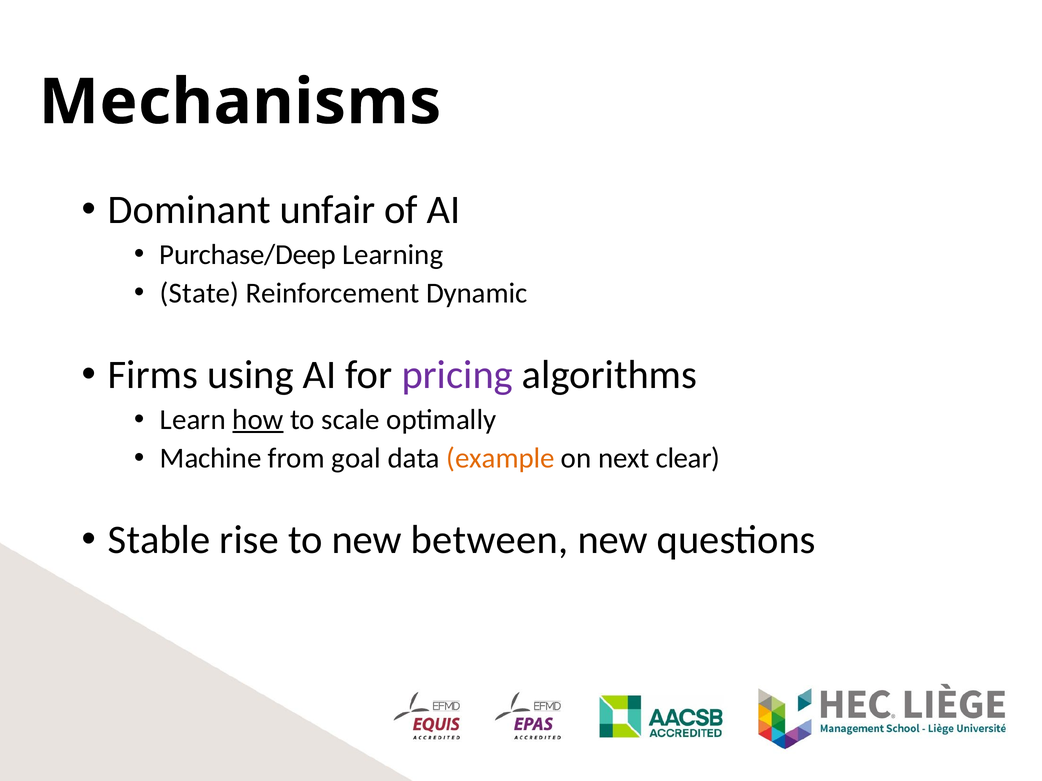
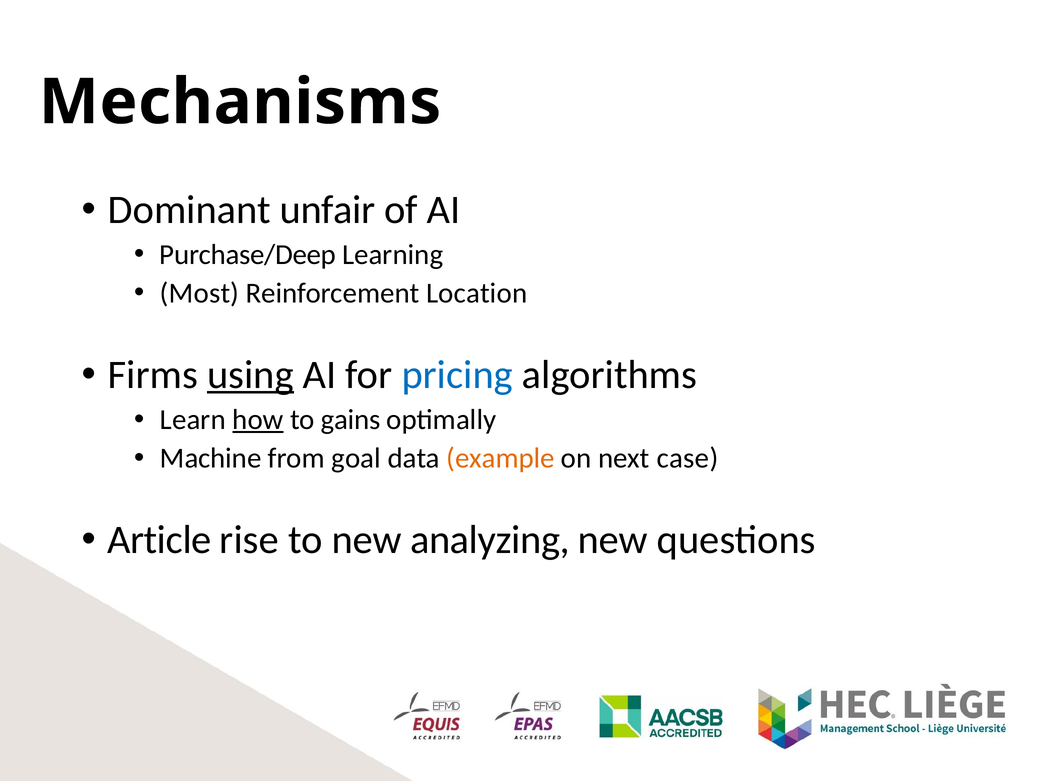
State: State -> Most (200, 293)
Dynamic: Dynamic -> Location (477, 293)
using underline: none -> present (250, 375)
pricing colour: purple -> blue (457, 375)
scale: scale -> gains (351, 420)
clear: clear -> case (688, 458)
Stable: Stable -> Article (159, 540)
between: between -> analyzing (490, 540)
